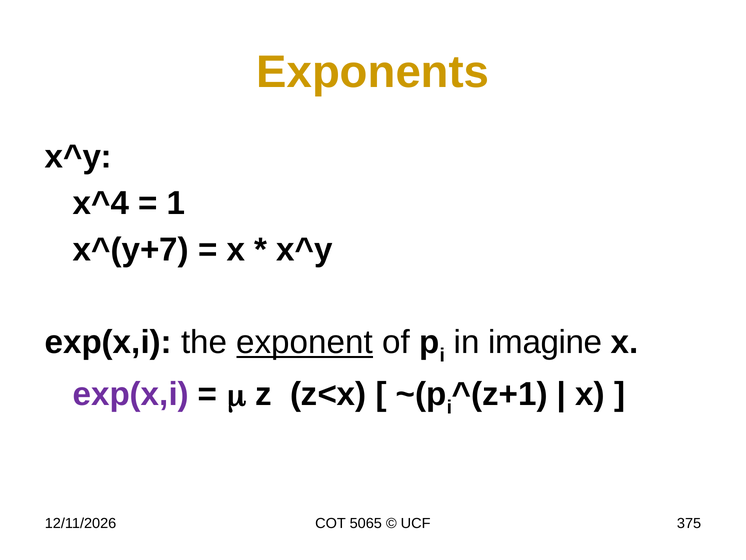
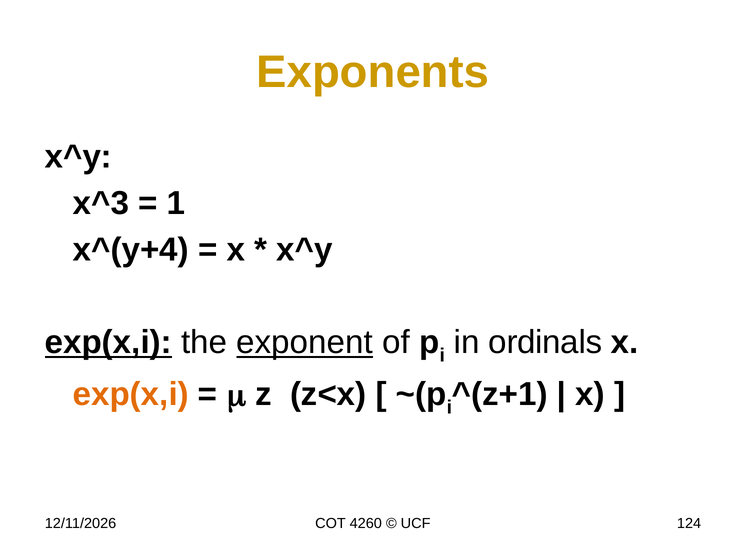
x^4: x^4 -> x^3 (101, 203)
x^(y+7: x^(y+7 -> x^(y+4 (131, 249)
exp(x,i underline: none -> present (108, 342)
imagine: imagine -> ordinals (545, 342)
exp(x,i colour: purple -> orange (131, 394)
5065: 5065 -> 4260 (366, 523)
375: 375 -> 124 (689, 523)
